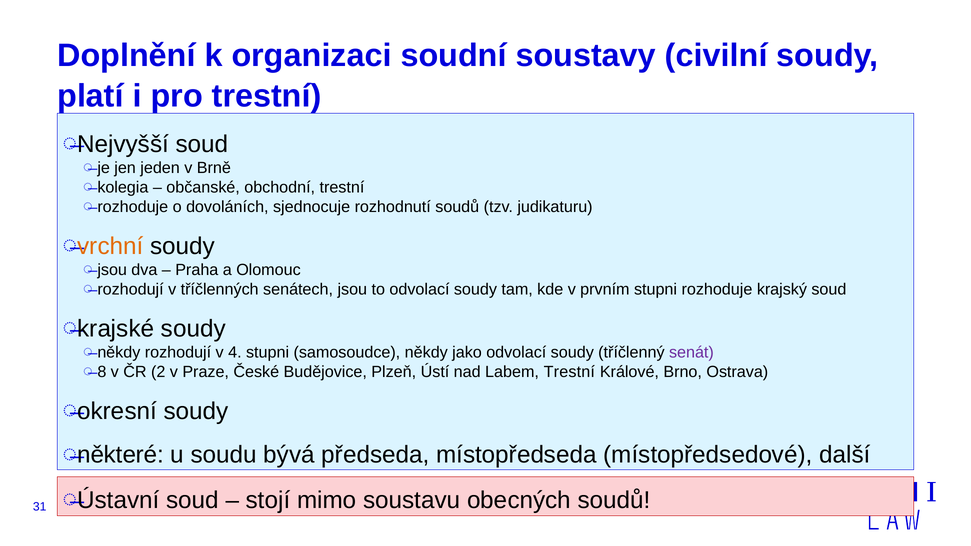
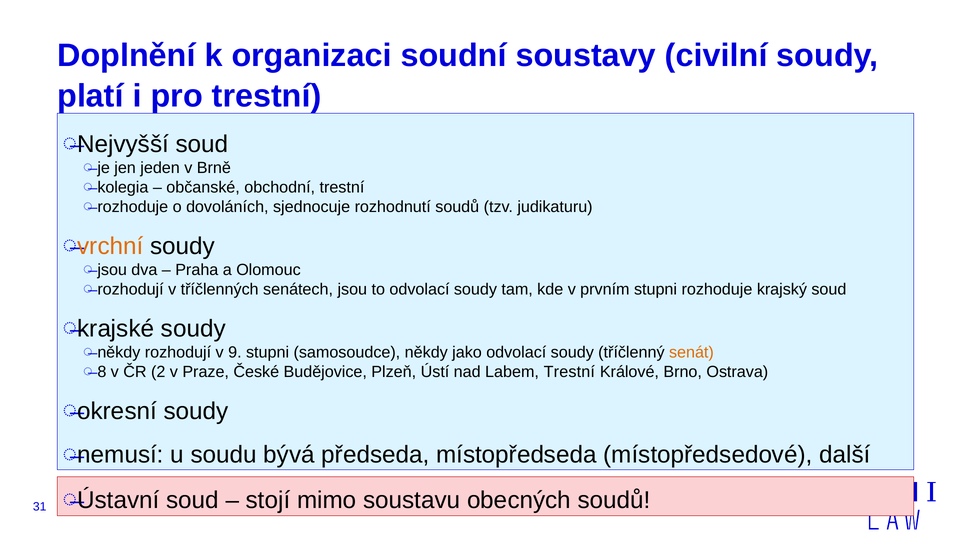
4: 4 -> 9 (235, 352)
senát colour: purple -> orange (691, 352)
některé: některé -> nemusí (121, 455)
